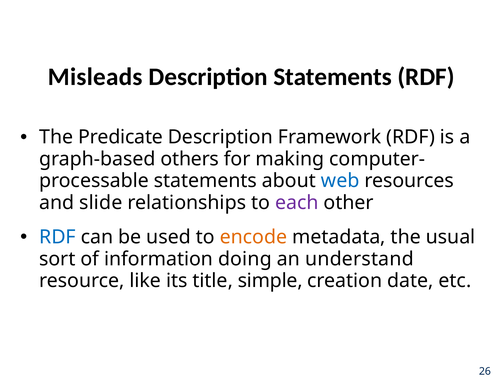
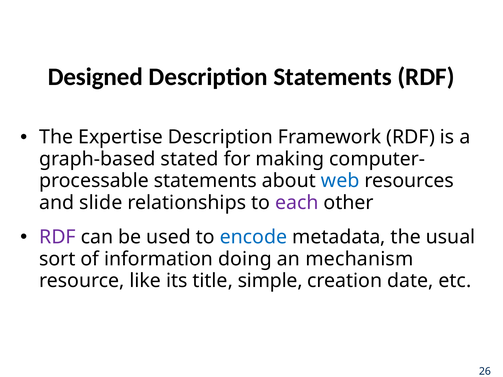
Misleads: Misleads -> Designed (95, 77)
Predicate: Predicate -> Expertise (120, 137)
others: others -> stated (190, 159)
RDF colour: blue -> purple (57, 237)
encode colour: orange -> blue (253, 237)
understand: understand -> mechanism (359, 259)
